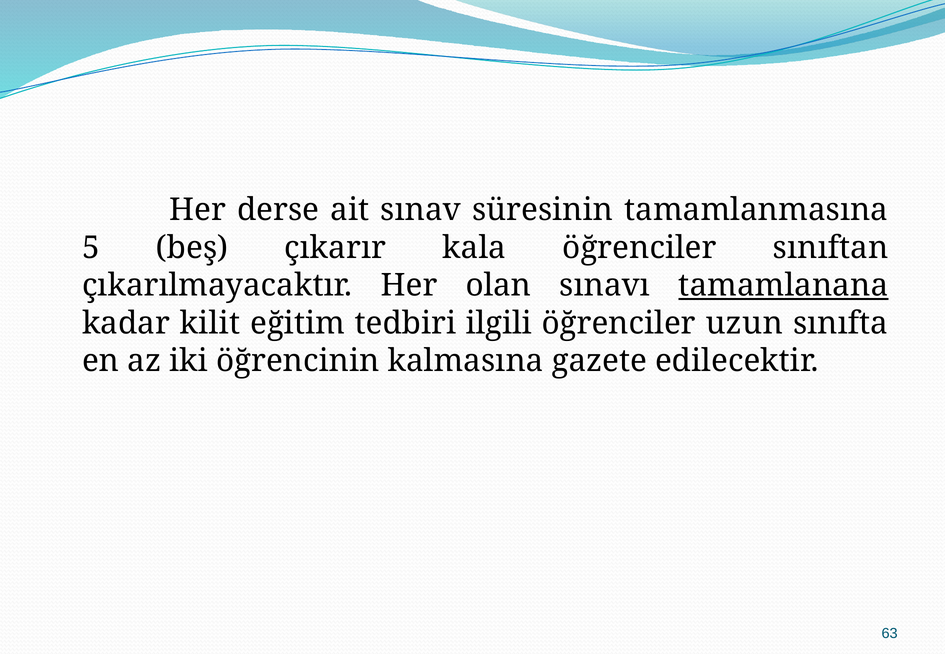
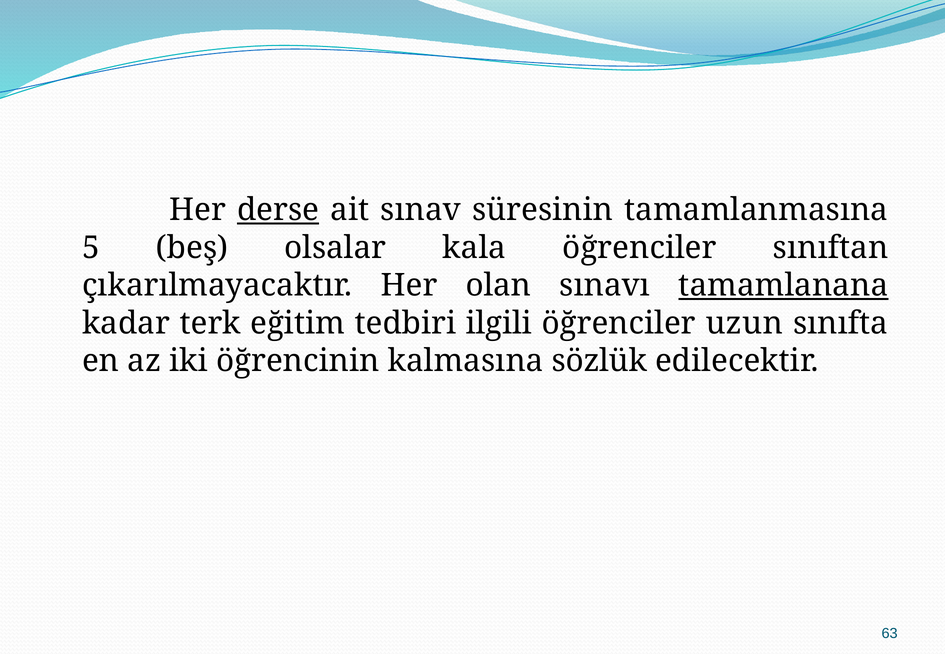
derse underline: none -> present (278, 210)
çıkarır: çıkarır -> olsalar (335, 248)
kilit: kilit -> terk (210, 323)
gazete: gazete -> sözlük (599, 361)
